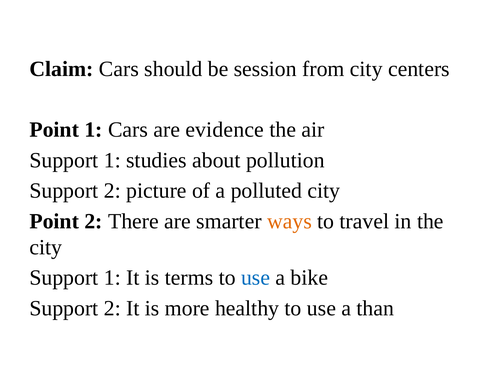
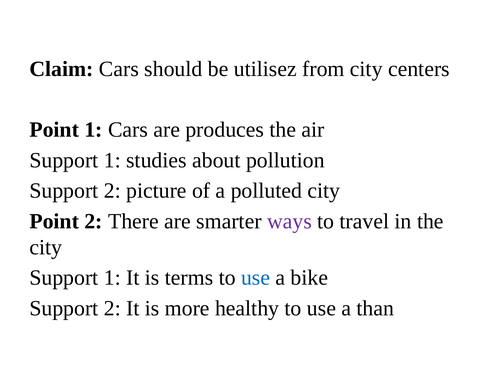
session: session -> utilisez (265, 69)
evidence: evidence -> produces (225, 130)
ways colour: orange -> purple (289, 222)
